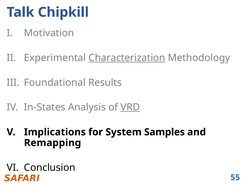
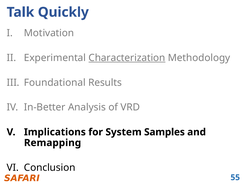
Chipkill: Chipkill -> Quickly (63, 12)
In-States: In-States -> In-Better (45, 107)
VRD underline: present -> none (130, 107)
